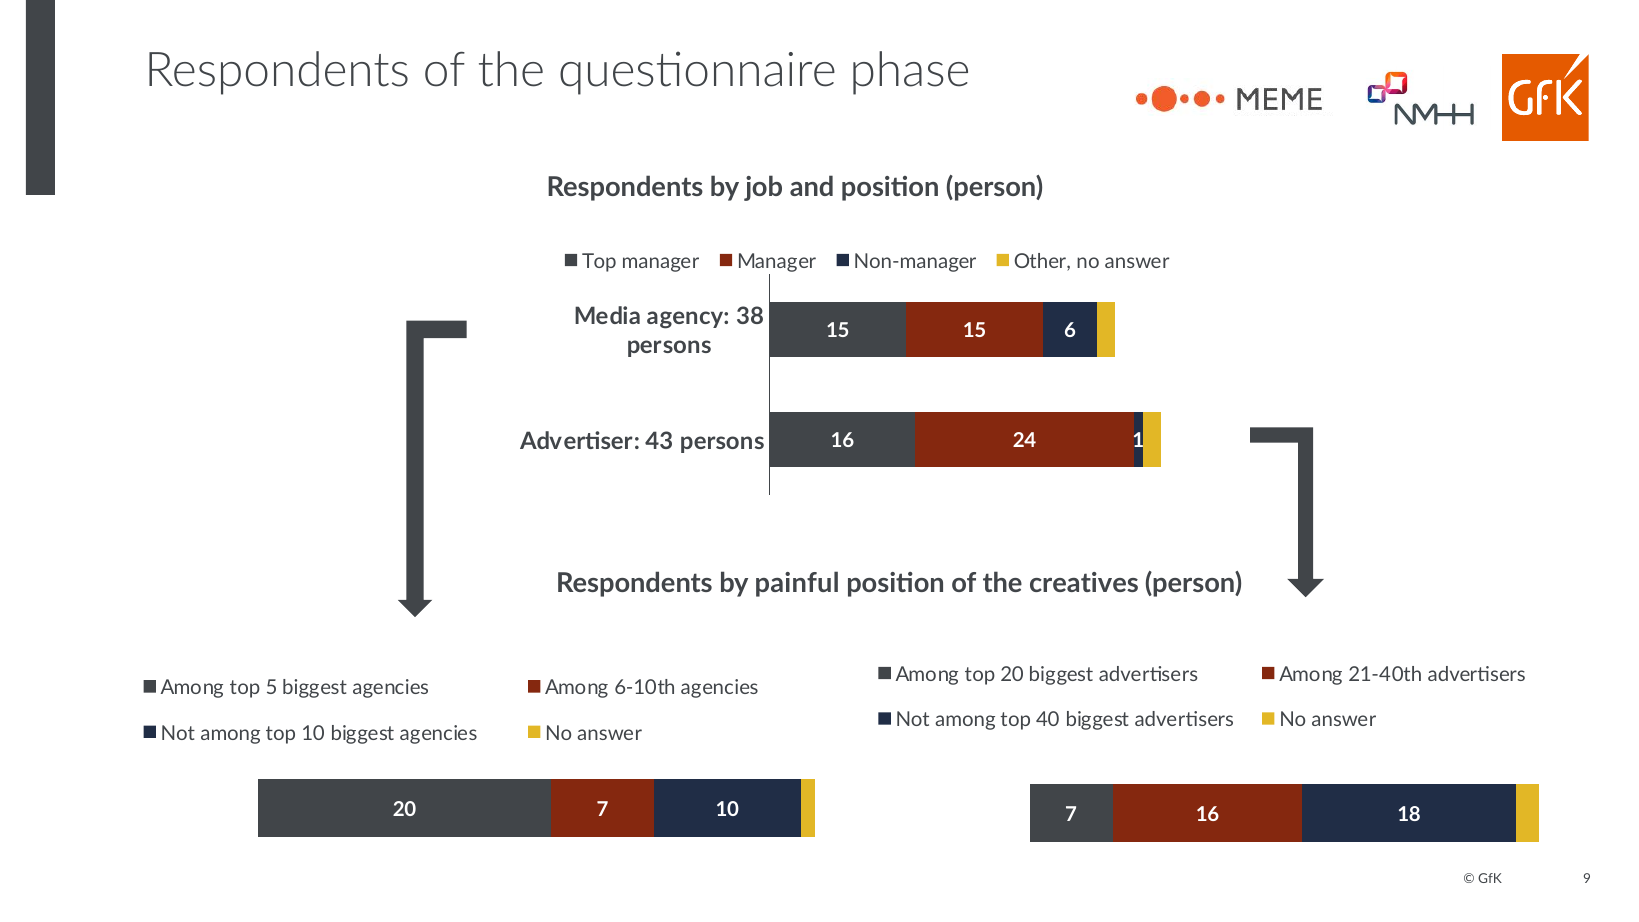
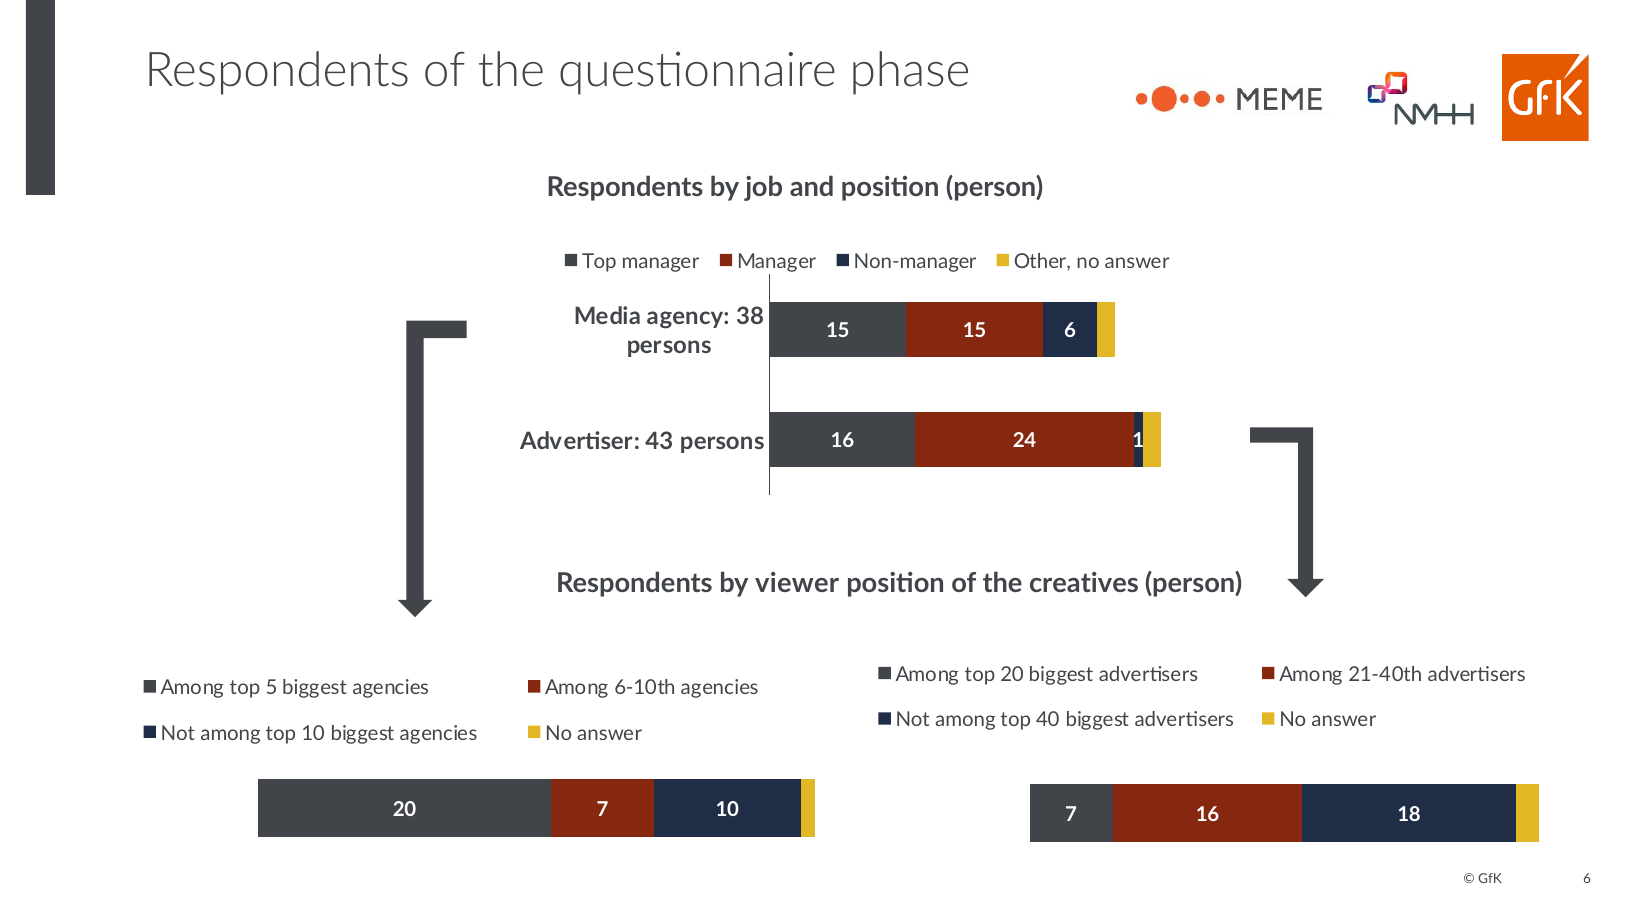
painful: painful -> viewer (797, 584)
9: 9 -> 6 (1587, 879)
